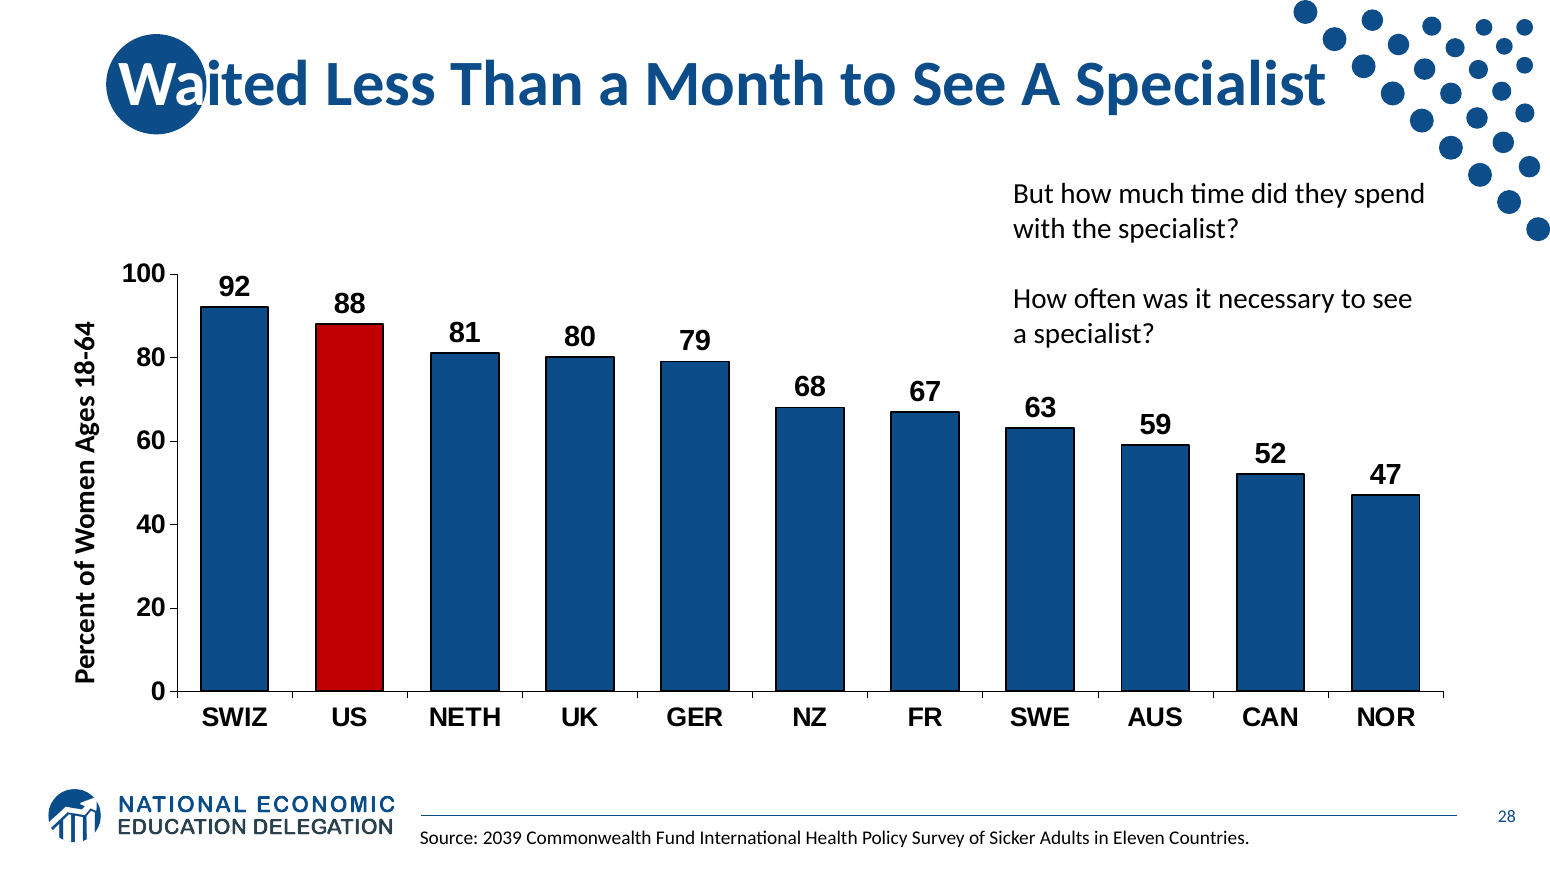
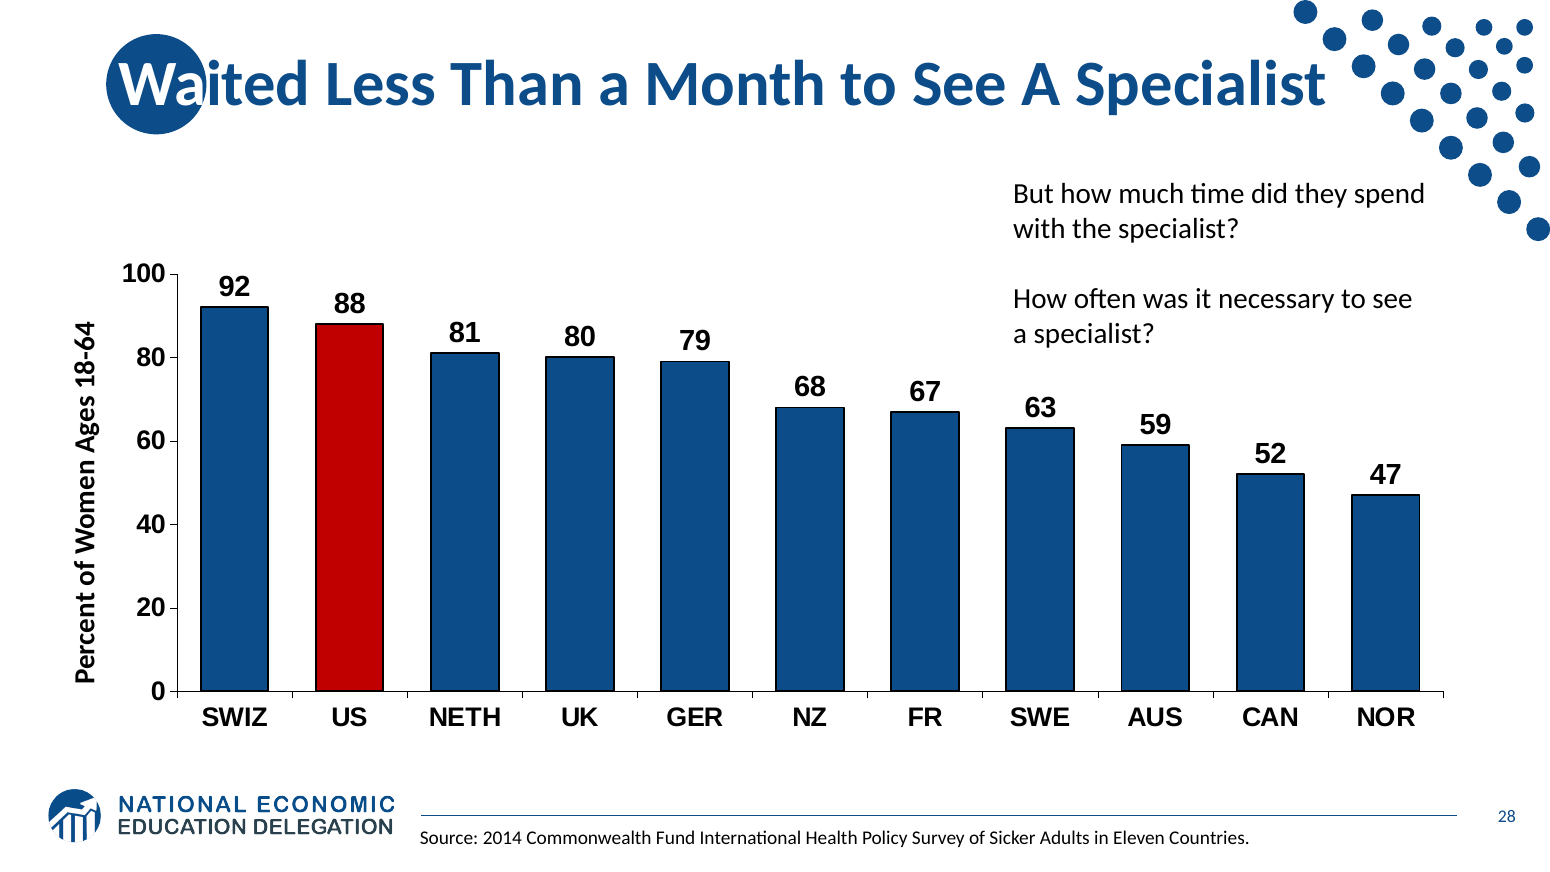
2039: 2039 -> 2014 (502, 838)
